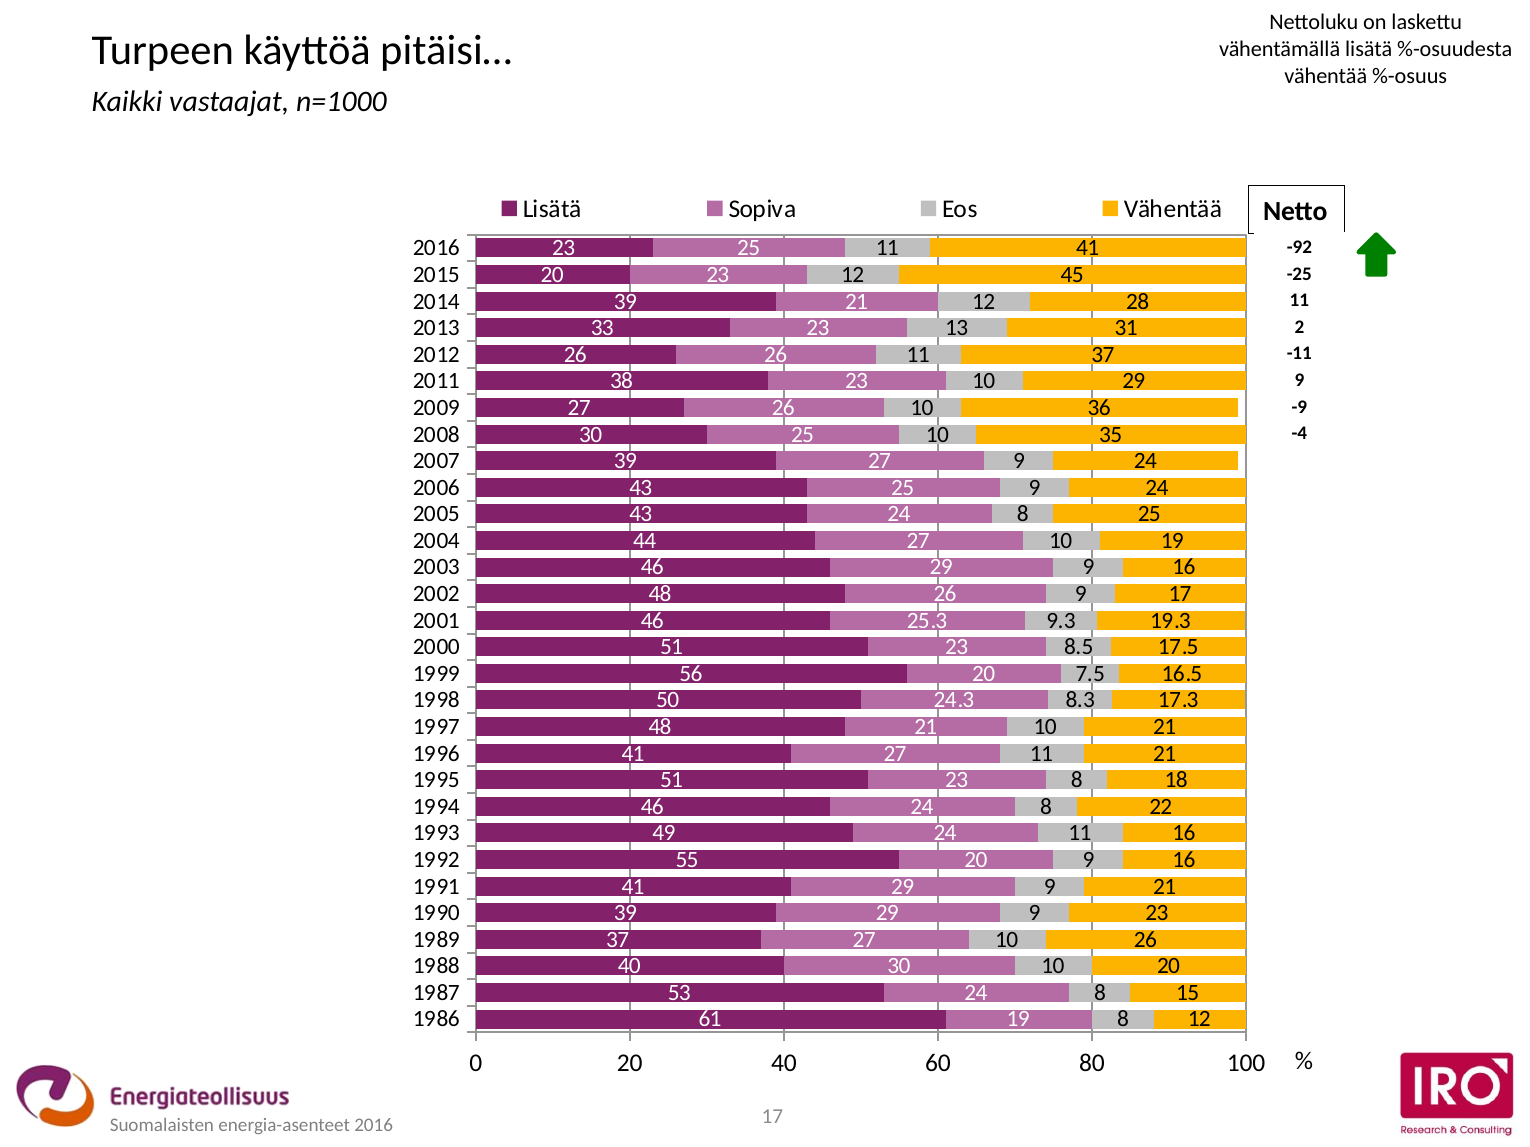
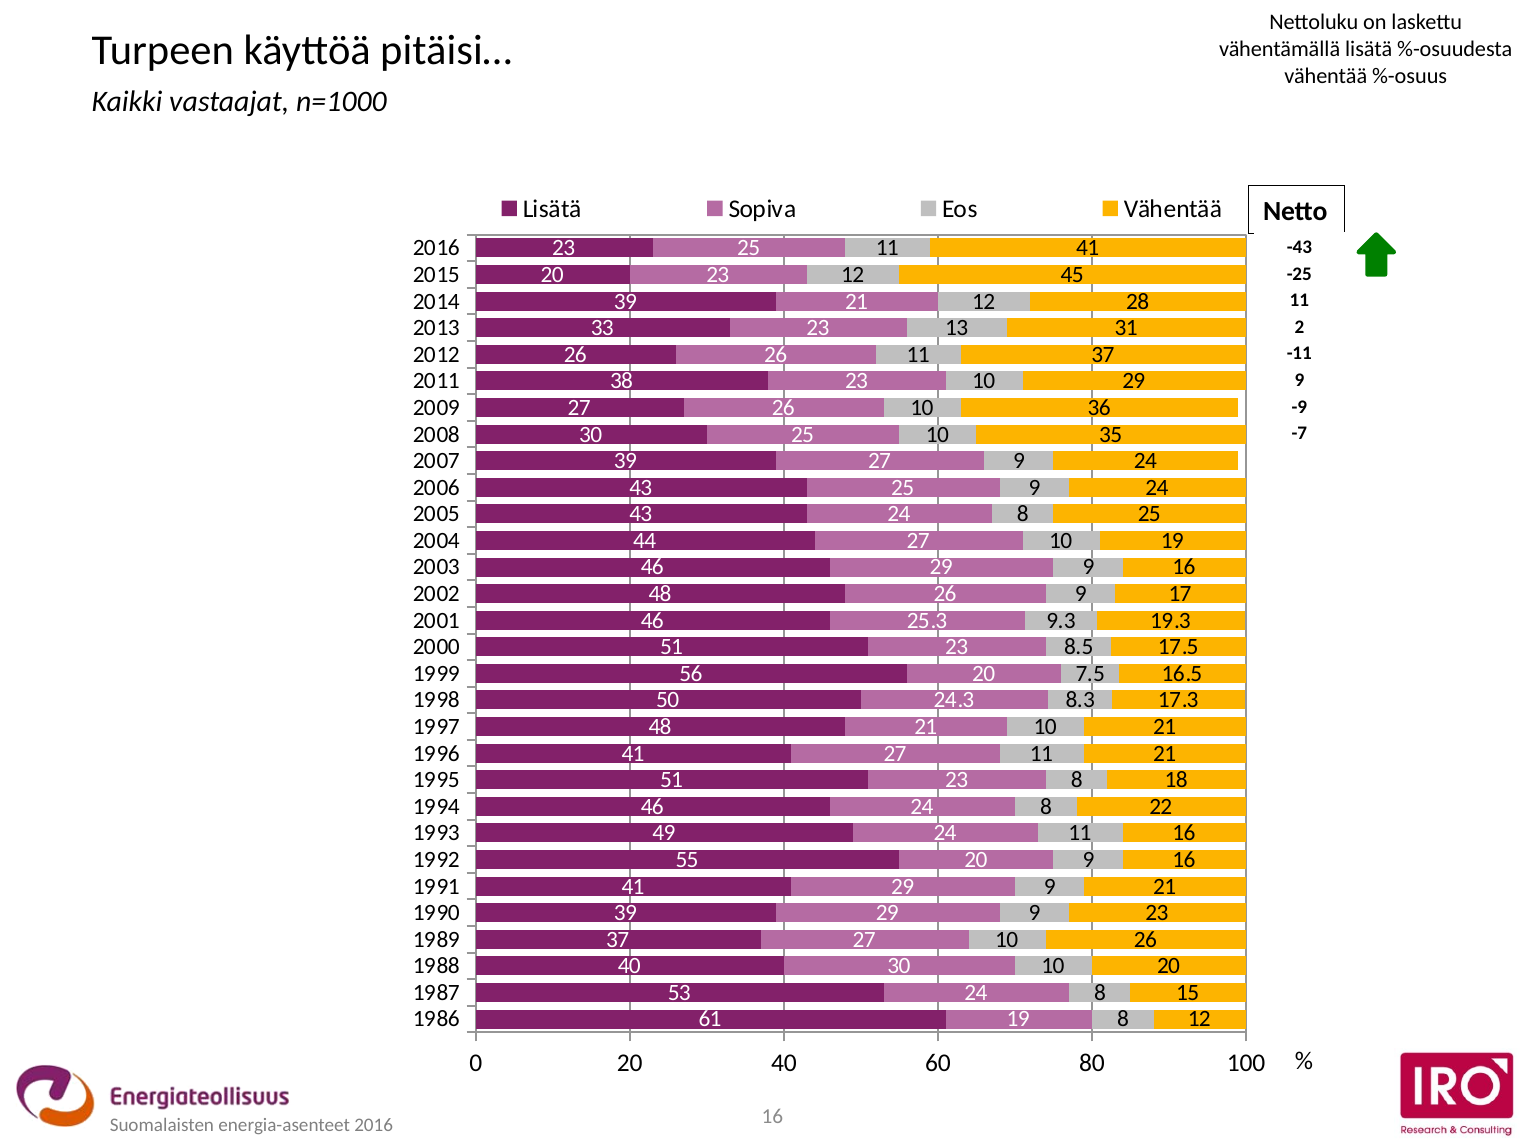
-92: -92 -> -43 (1299, 247)
-4: -4 -> -7 (1299, 434)
2016 17: 17 -> 16 (772, 1117)
